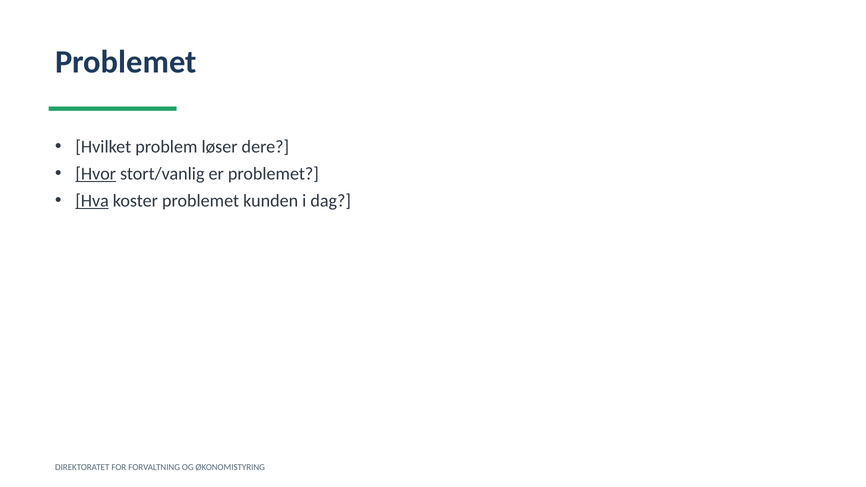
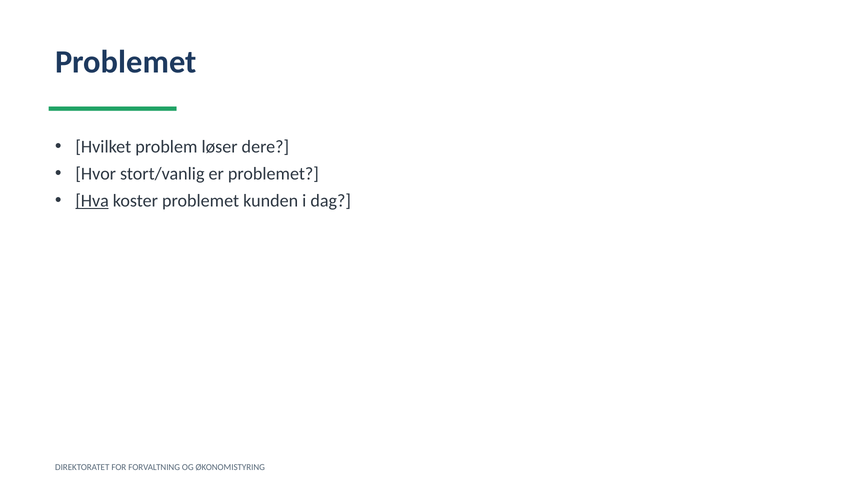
Hvor underline: present -> none (96, 174)
